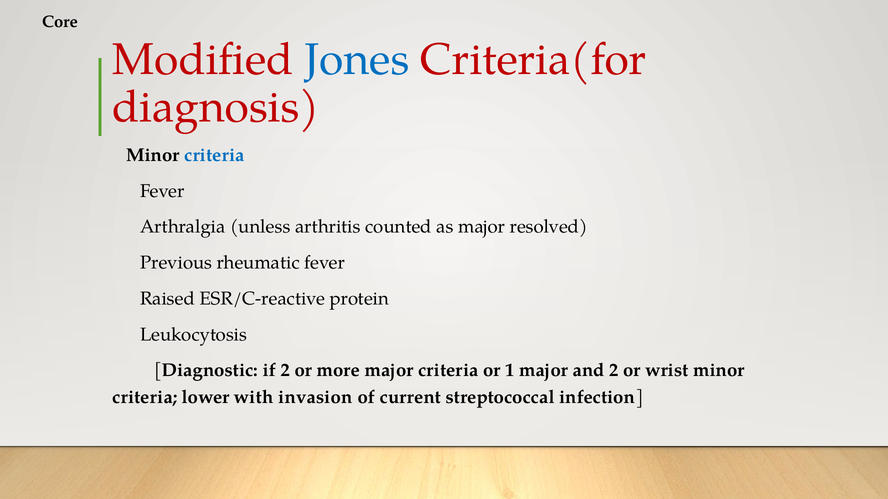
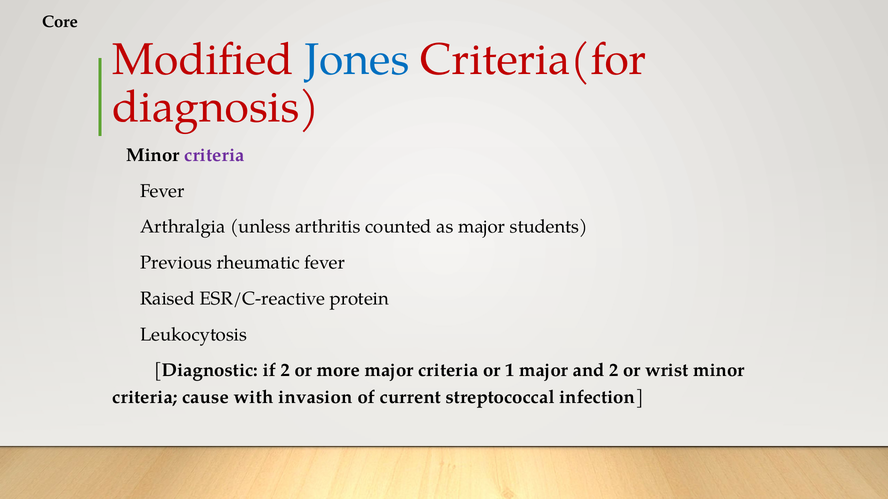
criteria colour: blue -> purple (214, 155)
resolved: resolved -> students (549, 227)
lower: lower -> cause (206, 397)
